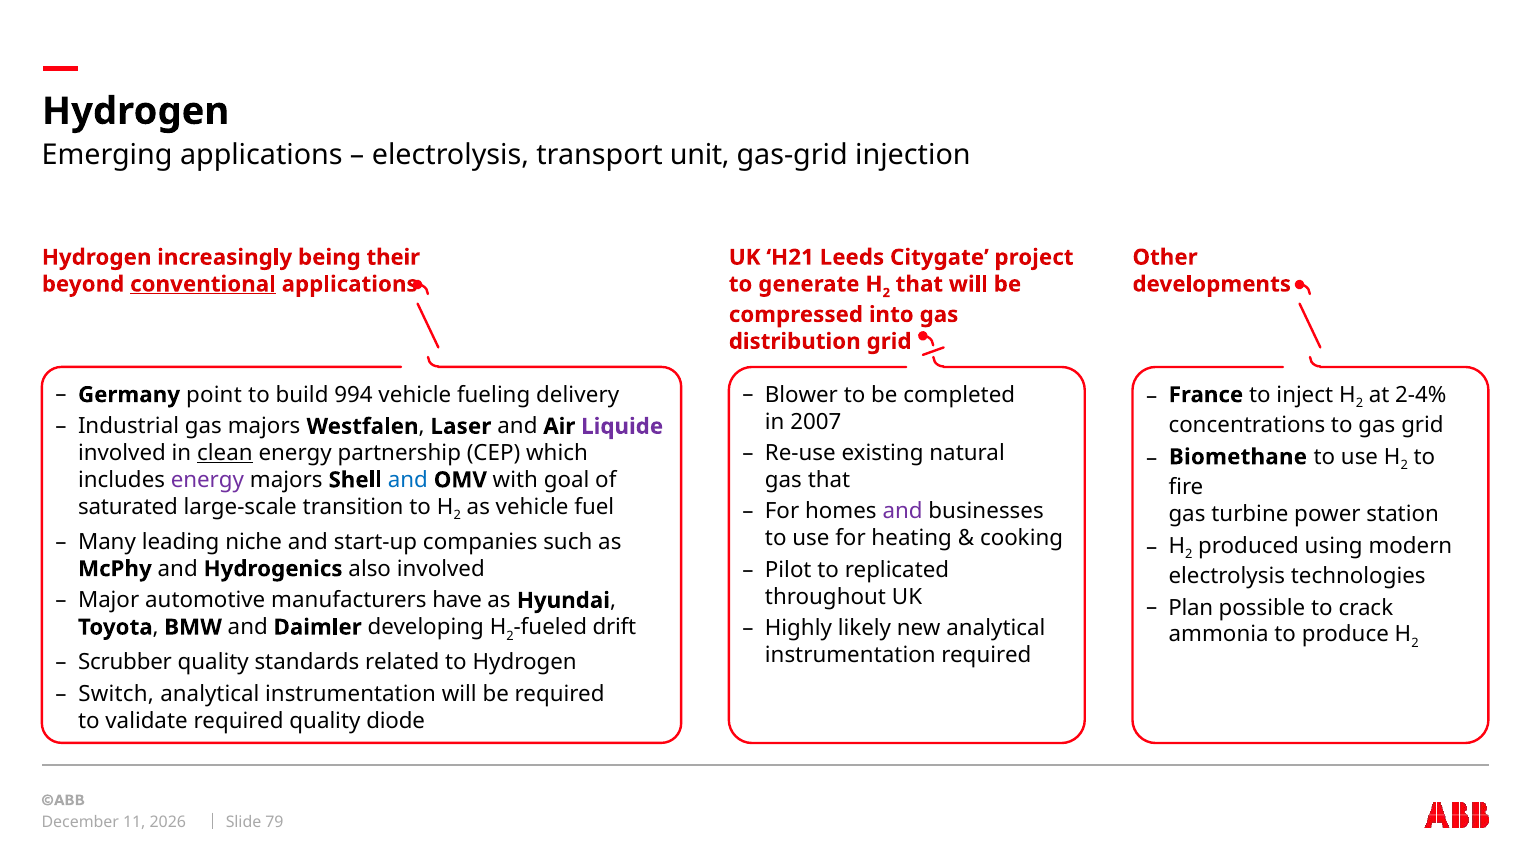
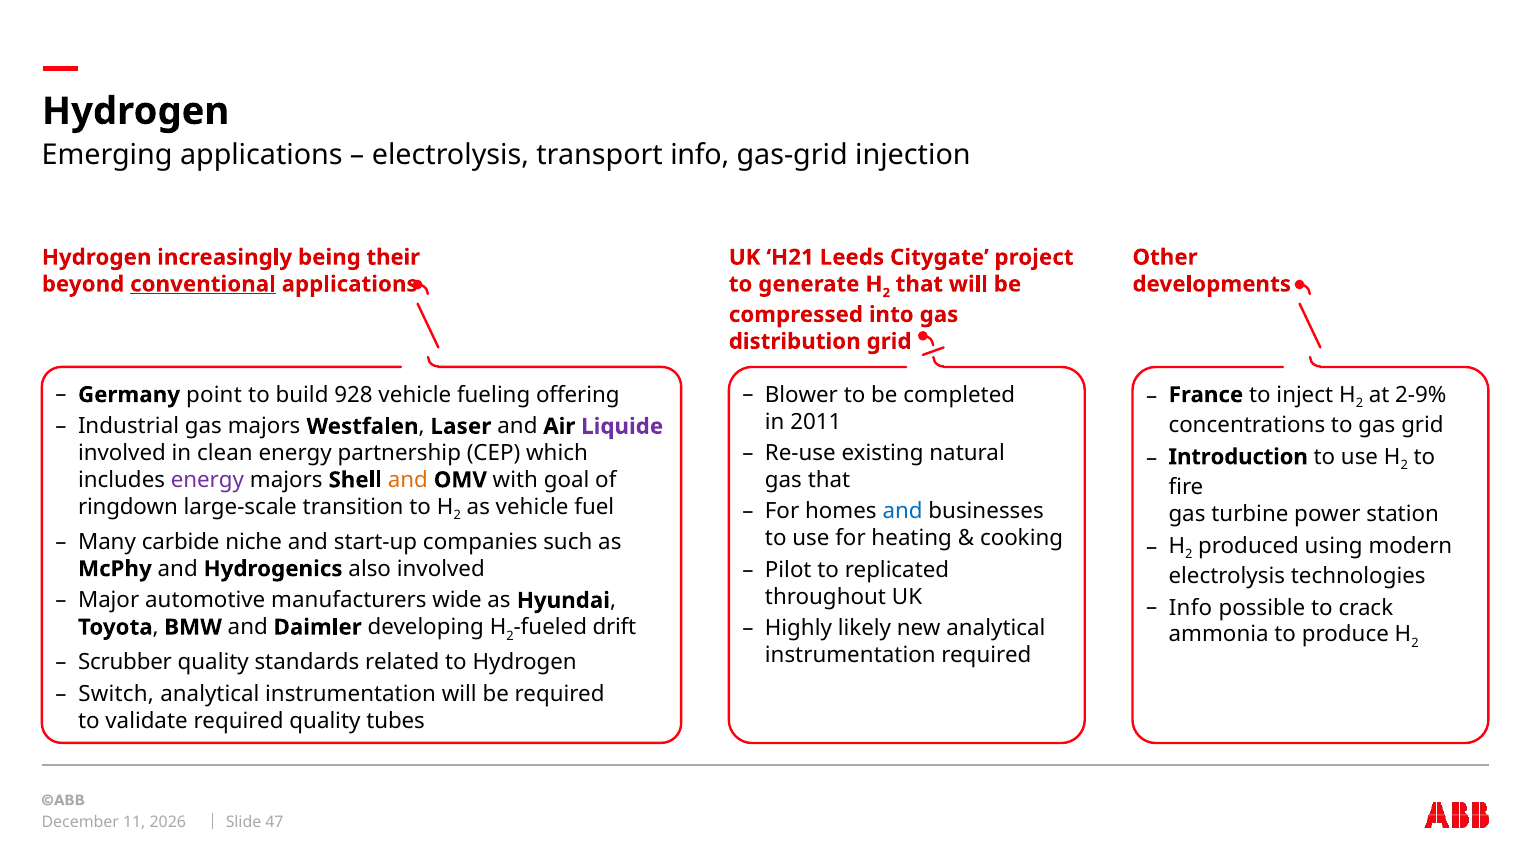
transport unit: unit -> info (700, 155)
994: 994 -> 928 (353, 395)
delivery: delivery -> offering (578, 395)
2-4%: 2-4% -> 2-9% (1421, 395)
2007: 2007 -> 2011 (816, 422)
clean underline: present -> none (225, 453)
Biomethane: Biomethane -> Introduction (1238, 457)
and colour: blue -> orange (408, 480)
saturated: saturated -> ringdown (128, 507)
and colour: purple -> blue (903, 512)
leading: leading -> carbide (181, 542)
have: have -> wide (457, 601)
Plan: Plan -> Info (1191, 608)
diode: diode -> tubes (396, 721)
79: 79 -> 47 (275, 822)
